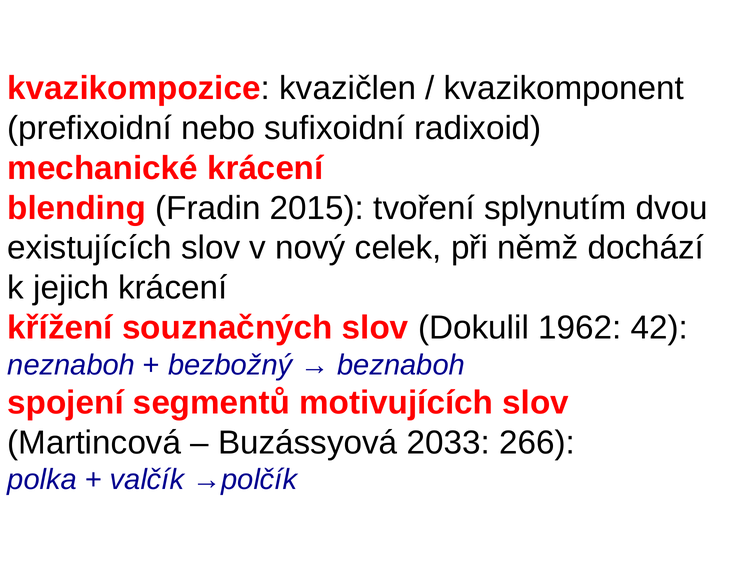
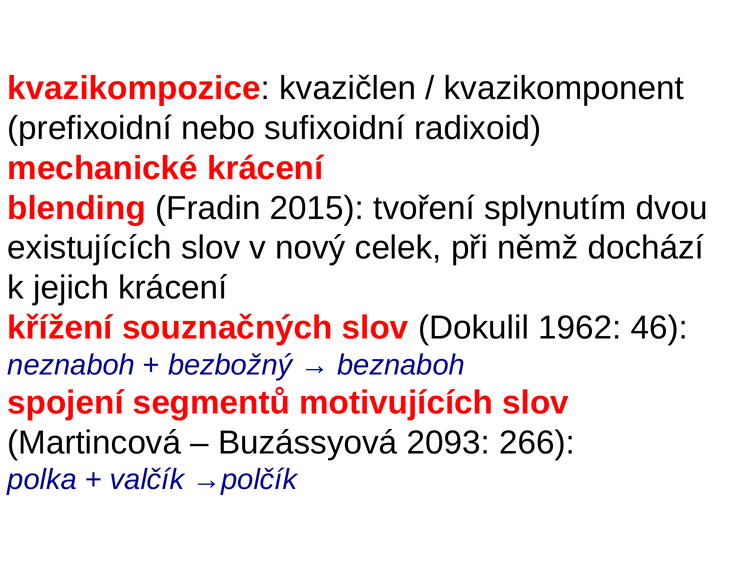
42: 42 -> 46 (659, 328)
2033: 2033 -> 2093 (448, 443)
